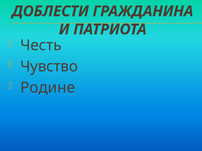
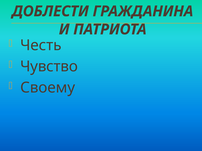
Родине: Родине -> Своему (48, 88)
